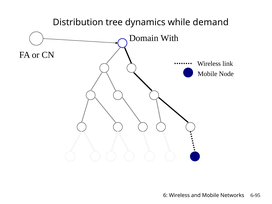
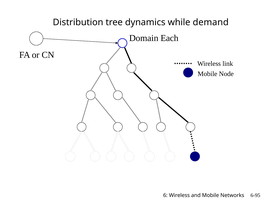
With: With -> Each (169, 38)
